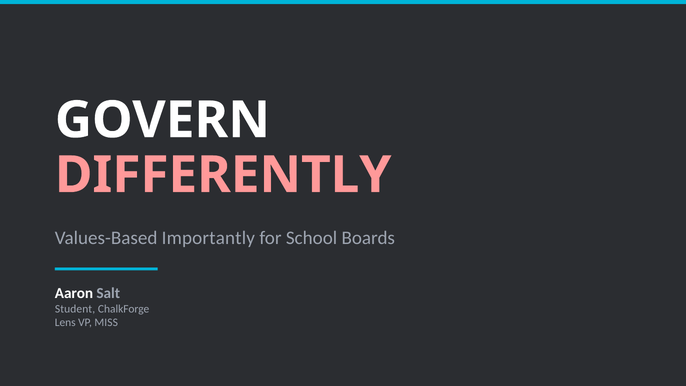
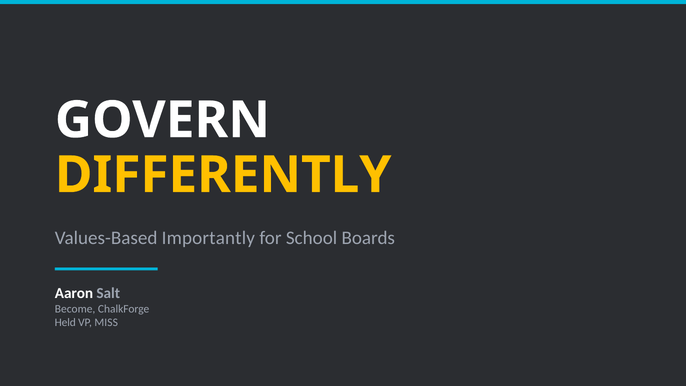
DIFFERENTLY colour: pink -> yellow (223, 175)
Student: Student -> Become (75, 309)
Lens: Lens -> Held (65, 323)
